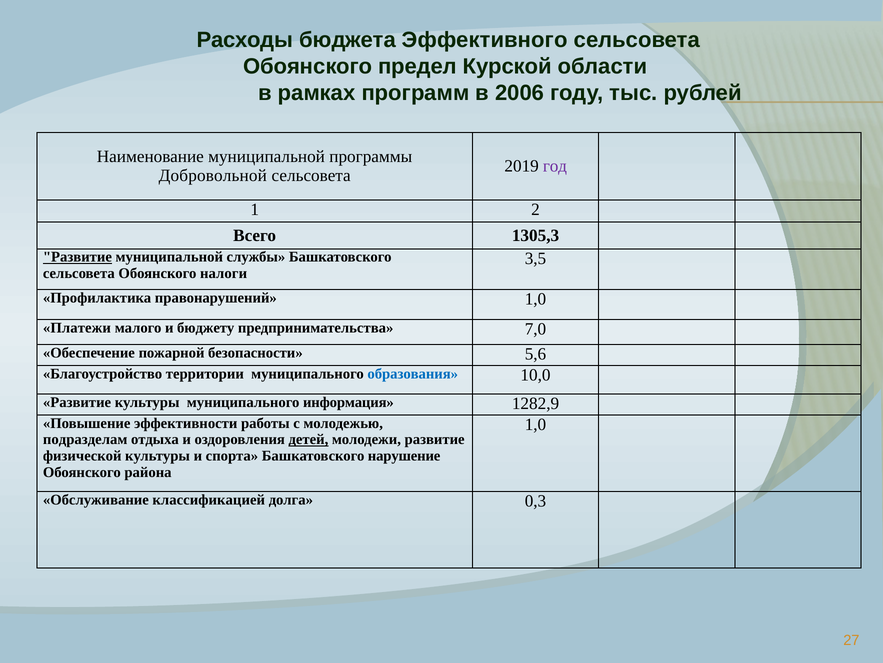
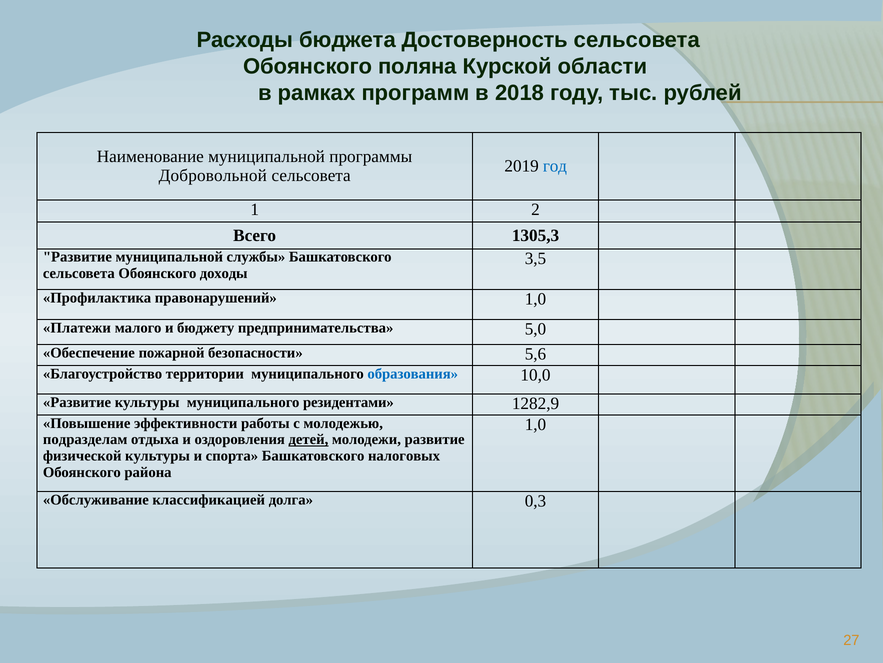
Эффективного: Эффективного -> Достоверность (485, 40)
предел: предел -> поляна (418, 66)
2006: 2006 -> 2018 (520, 93)
год colour: purple -> blue (555, 166)
Развитие underline: present -> none (77, 257)
налоги: налоги -> доходы (224, 273)
7,0: 7,0 -> 5,0 (535, 329)
информация: информация -> резидентами (348, 402)
нарушение: нарушение -> налоговых (404, 455)
